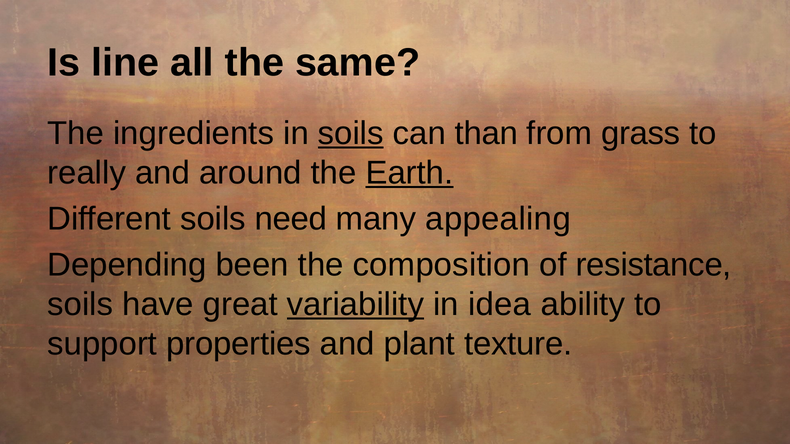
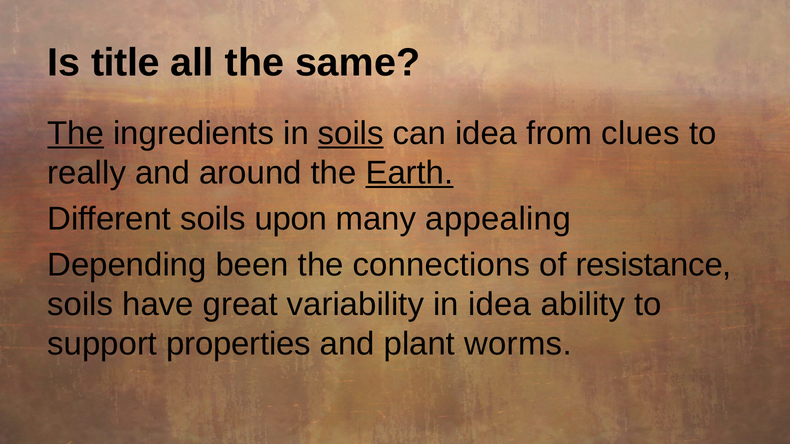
line: line -> title (125, 63)
The underline: none -> present (76, 134)
can than: than -> idea (486, 134)
grass: grass -> clues (640, 134)
need: need -> upon (291, 219)
composition: composition -> connections (441, 265)
variability underline: present -> none (355, 305)
texture: texture -> worms (518, 344)
